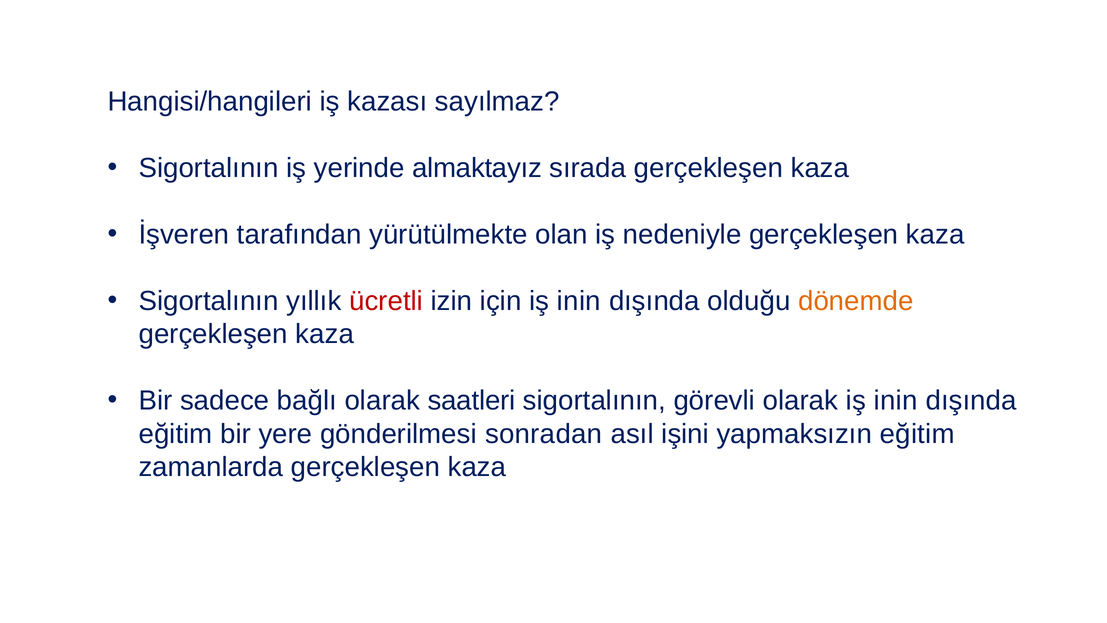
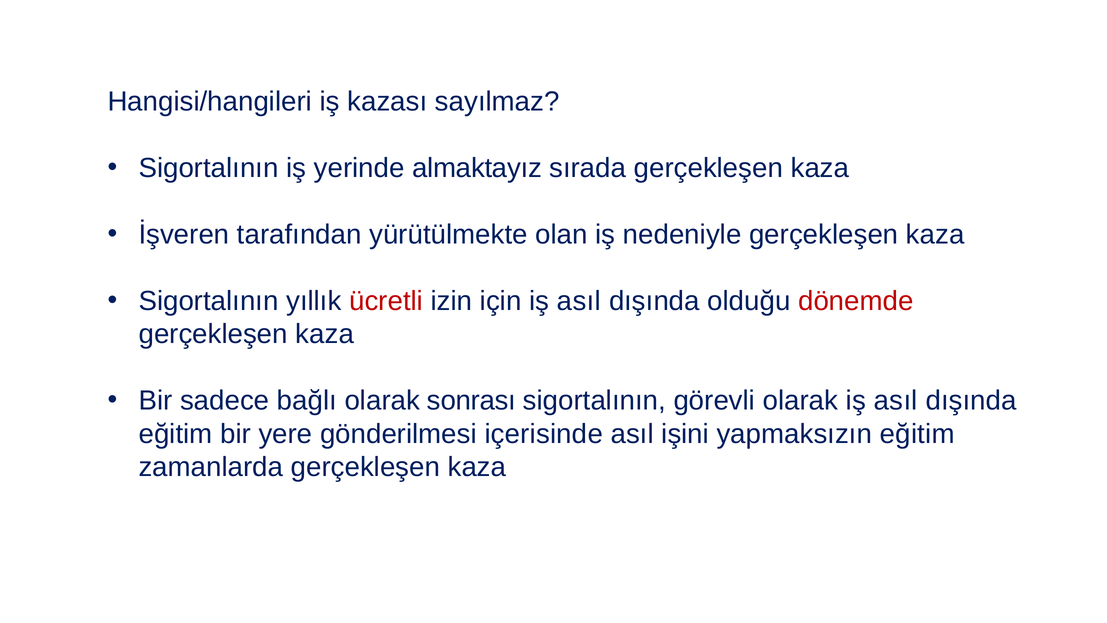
için iş inin: inin -> asıl (579, 301)
dönemde colour: orange -> red (856, 301)
saatleri: saatleri -> sonrası (472, 401)
olarak iş inin: inin -> asıl (896, 401)
sonradan: sonradan -> içerisinde (544, 434)
